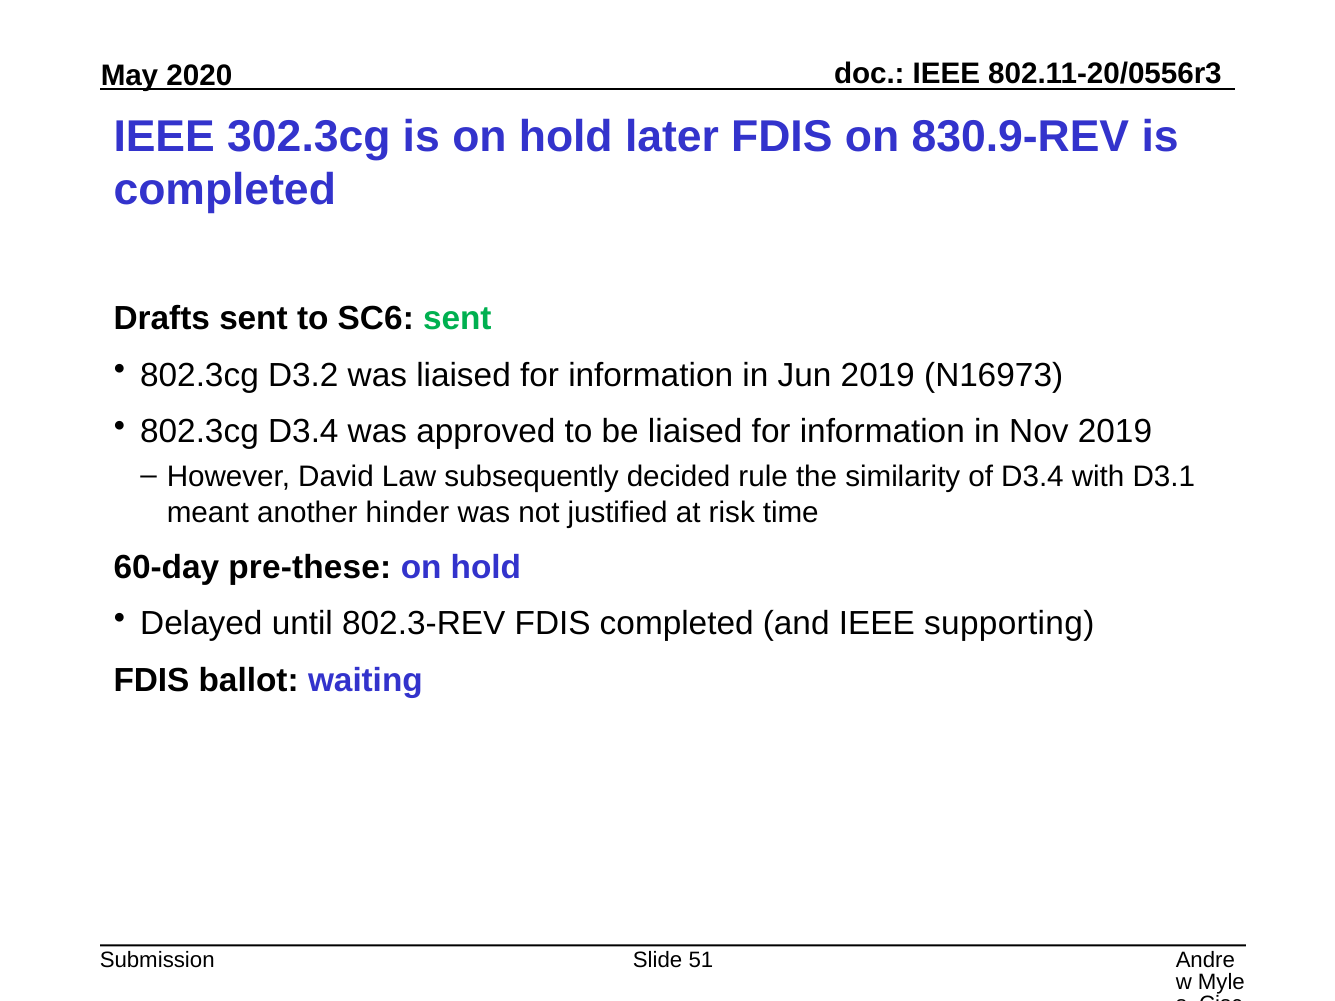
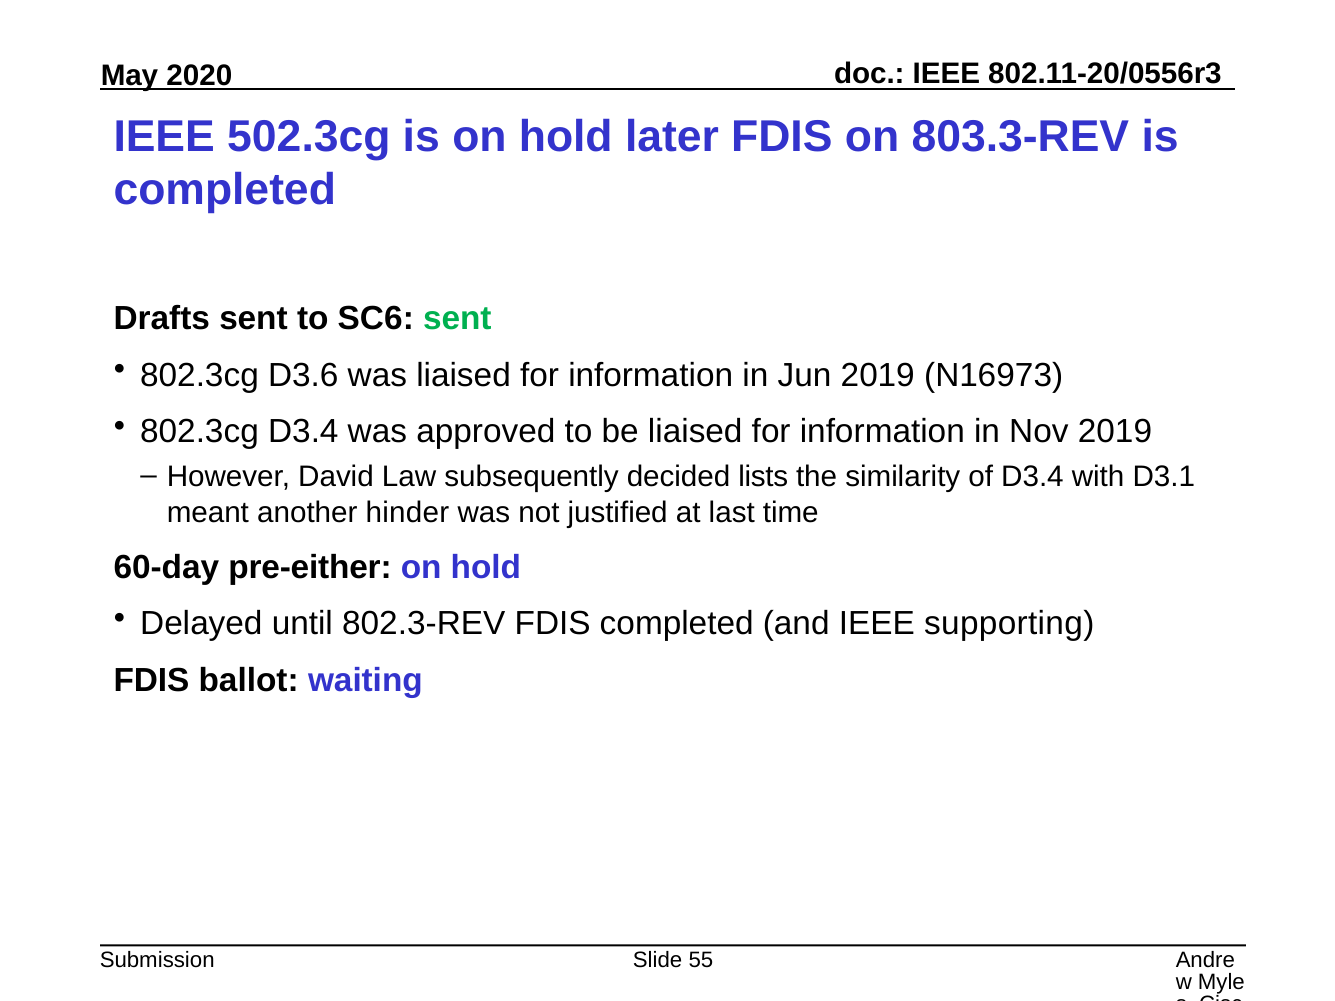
302.3cg: 302.3cg -> 502.3cg (309, 137)
830.9-REV: 830.9-REV -> 803.3-REV (1020, 137)
D3.2: D3.2 -> D3.6 (303, 375)
rule: rule -> lists (763, 477)
risk: risk -> last (732, 512)
pre-these: pre-these -> pre-either (310, 567)
51: 51 -> 55 (701, 960)
